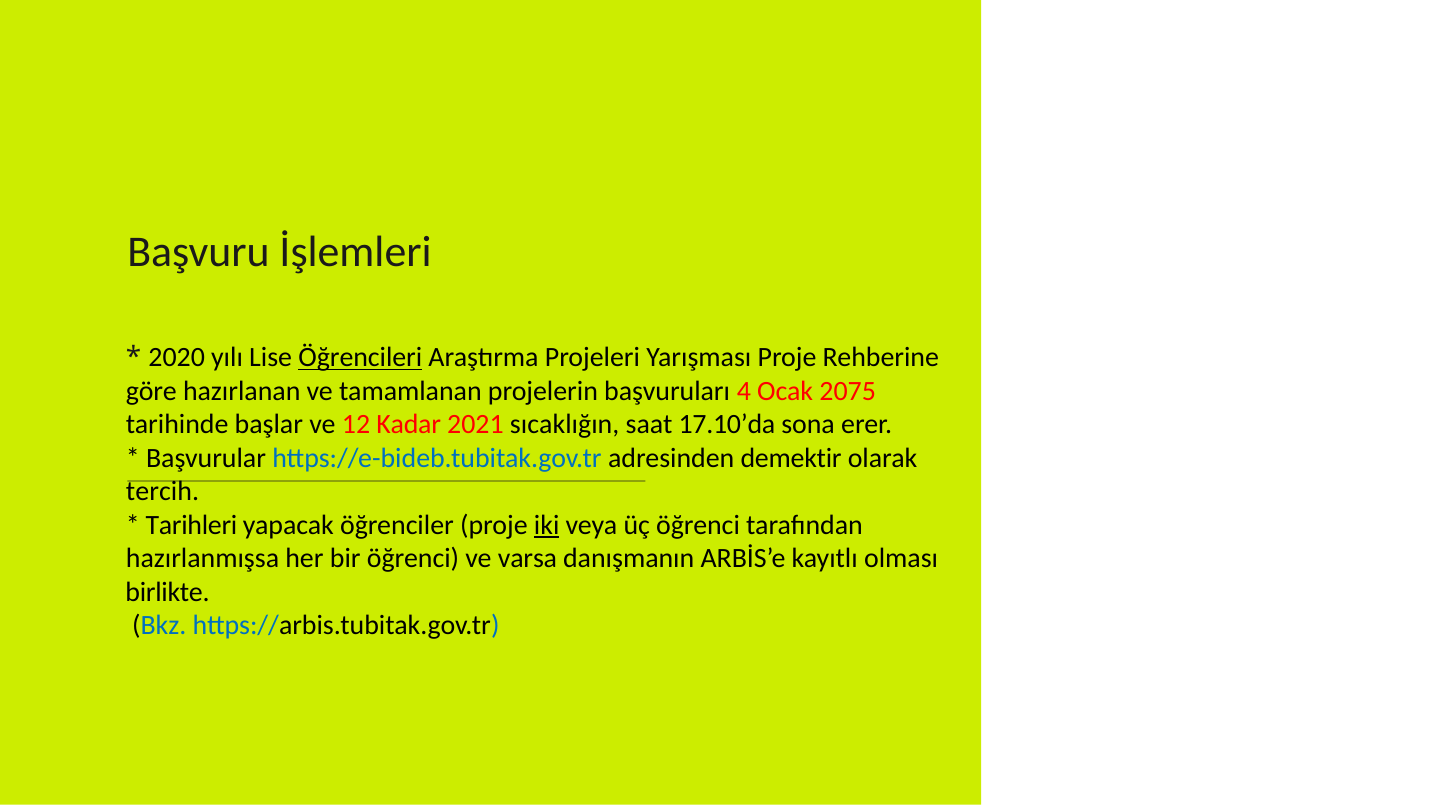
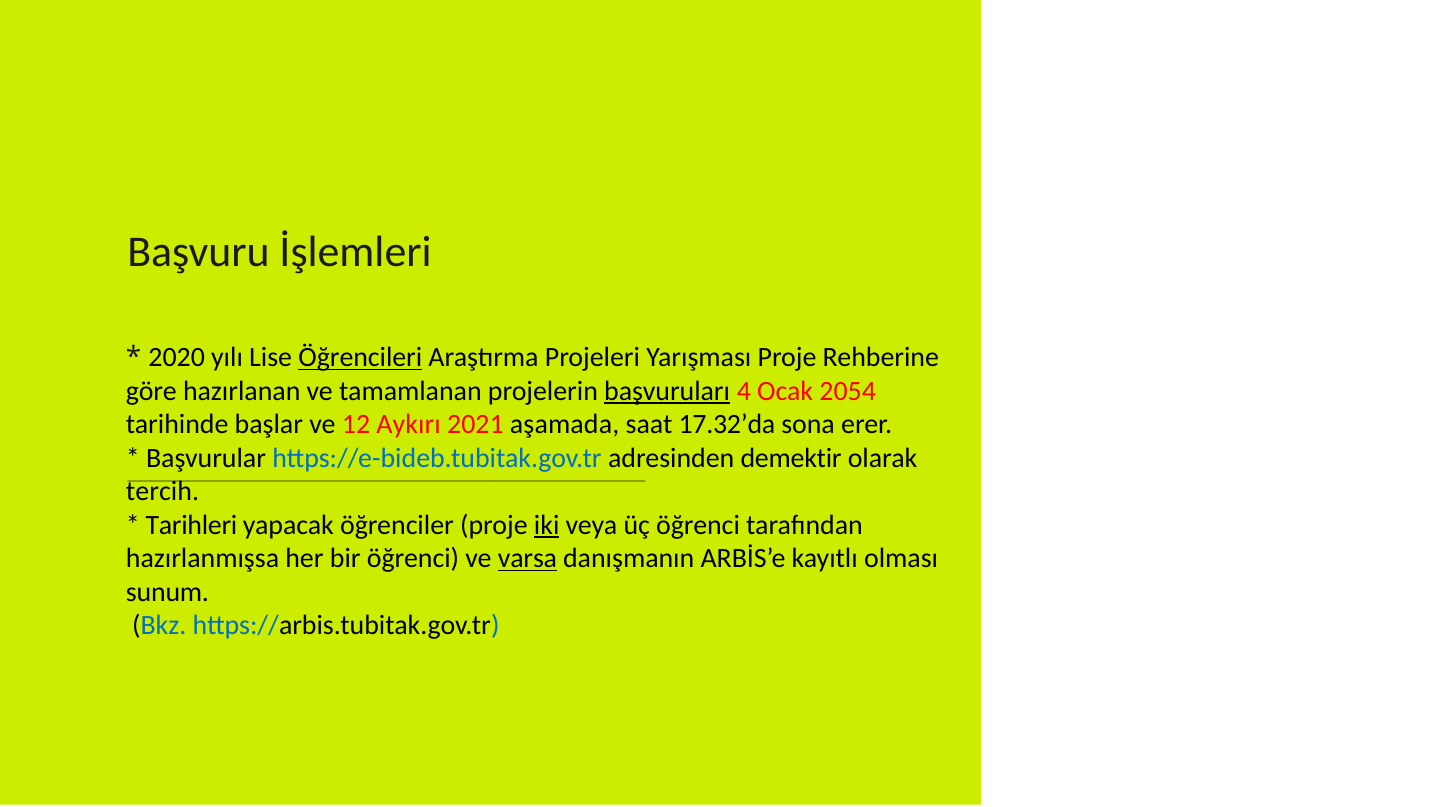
başvuruları underline: none -> present (667, 391)
2075: 2075 -> 2054 (848, 391)
Kadar: Kadar -> Aykırı (409, 425)
sıcaklığın: sıcaklığın -> aşamada (565, 425)
17.10’da: 17.10’da -> 17.32’da (727, 425)
varsa underline: none -> present (527, 559)
birlikte: birlikte -> sunum (167, 592)
